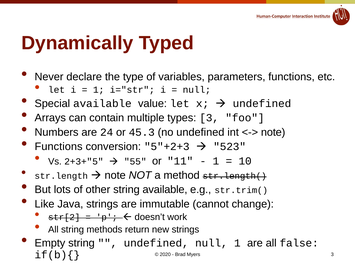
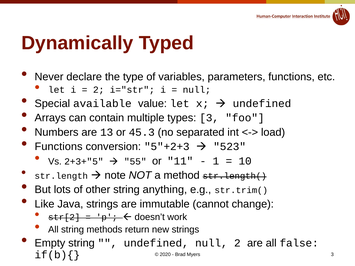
1: 1 -> 2 (99, 90)
24: 24 -> 13 (107, 132)
no undefined: undefined -> separated (200, 132)
note: note -> load (273, 132)
string available: available -> anything (165, 190)
null 1: 1 -> 2 (237, 243)
